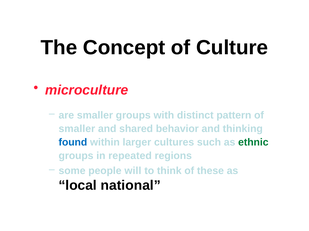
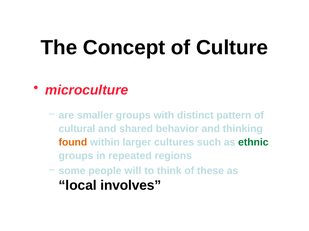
smaller: smaller -> cultural (77, 129)
found colour: blue -> orange (73, 143)
national: national -> involves (131, 186)
